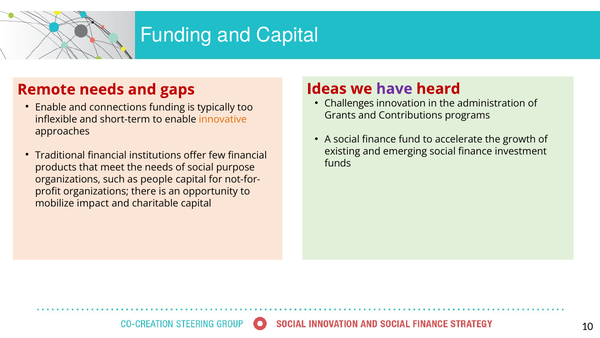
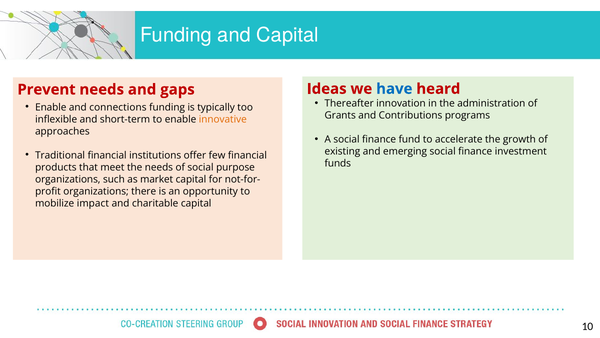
have colour: purple -> blue (394, 89)
Remote: Remote -> Prevent (47, 89)
Challenges: Challenges -> Thereafter (349, 103)
people: people -> market (157, 179)
